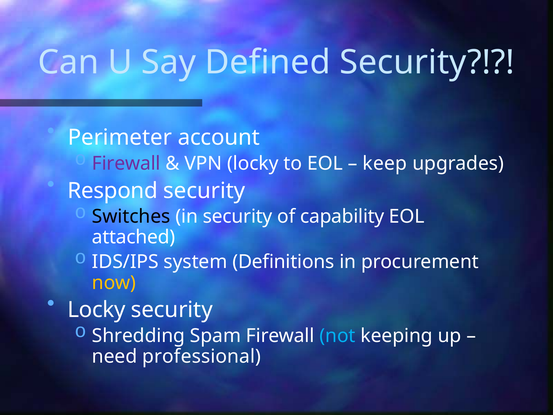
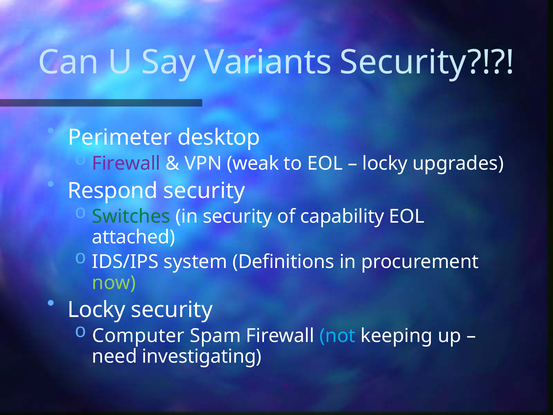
Defined: Defined -> Variants (268, 62)
account: account -> desktop (219, 137)
VPN locky: locky -> weak (253, 163)
keep: keep -> locky (385, 163)
Switches colour: black -> green (131, 216)
now colour: yellow -> light green (114, 283)
Shredding: Shredding -> Computer (138, 336)
professional: professional -> investigating (202, 356)
